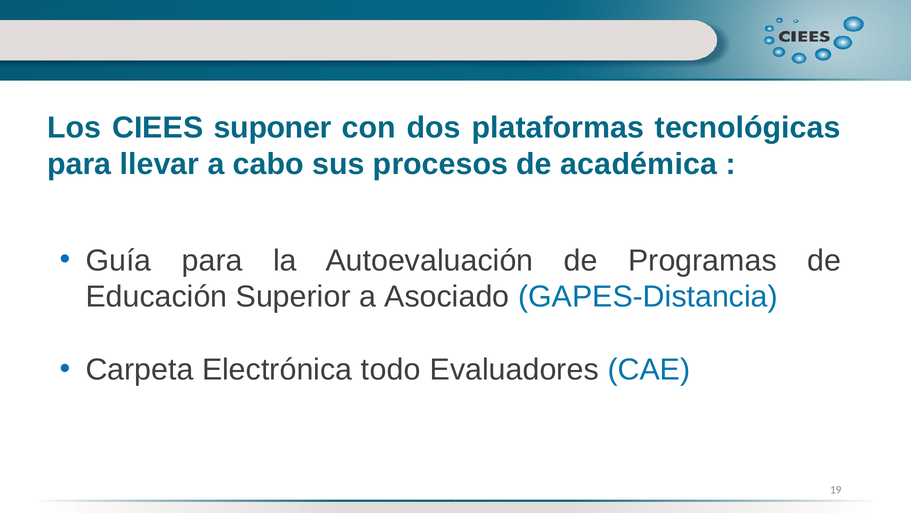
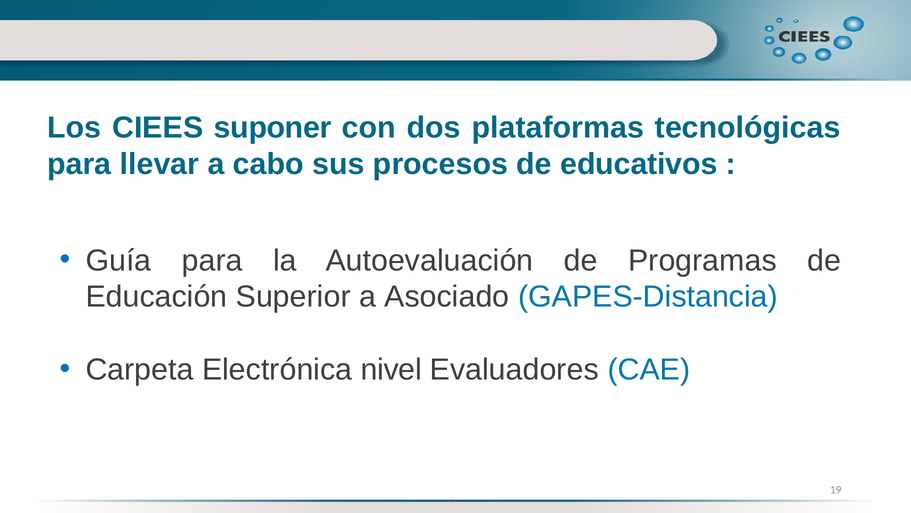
académica: académica -> educativos (639, 164)
todo: todo -> nivel (391, 370)
